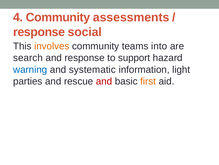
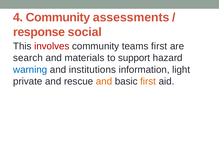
involves colour: orange -> red (52, 46)
teams into: into -> first (159, 46)
and response: response -> materials (85, 58)
systematic: systematic -> institutions (92, 69)
parties: parties -> private (28, 81)
and colour: red -> orange (104, 81)
